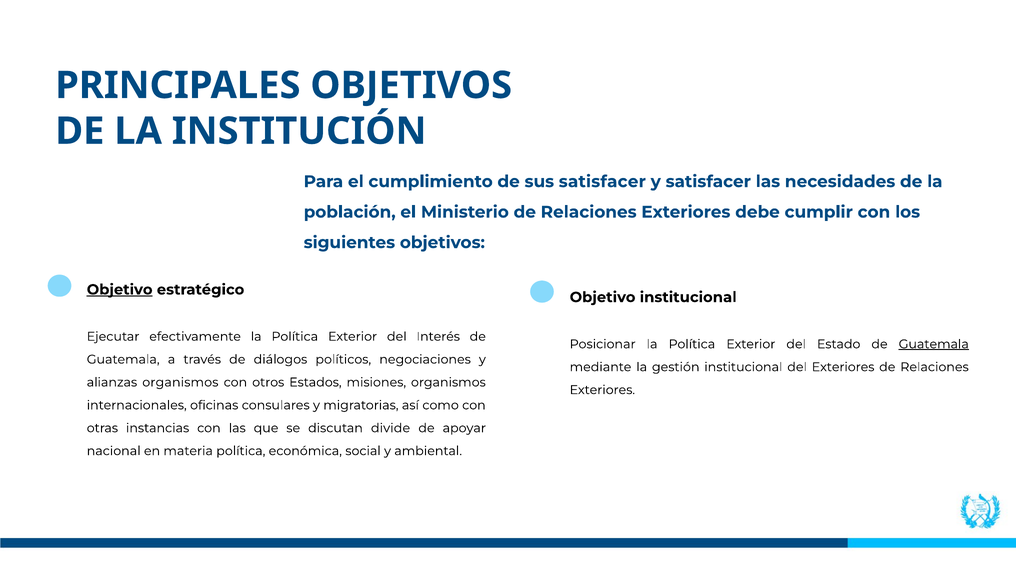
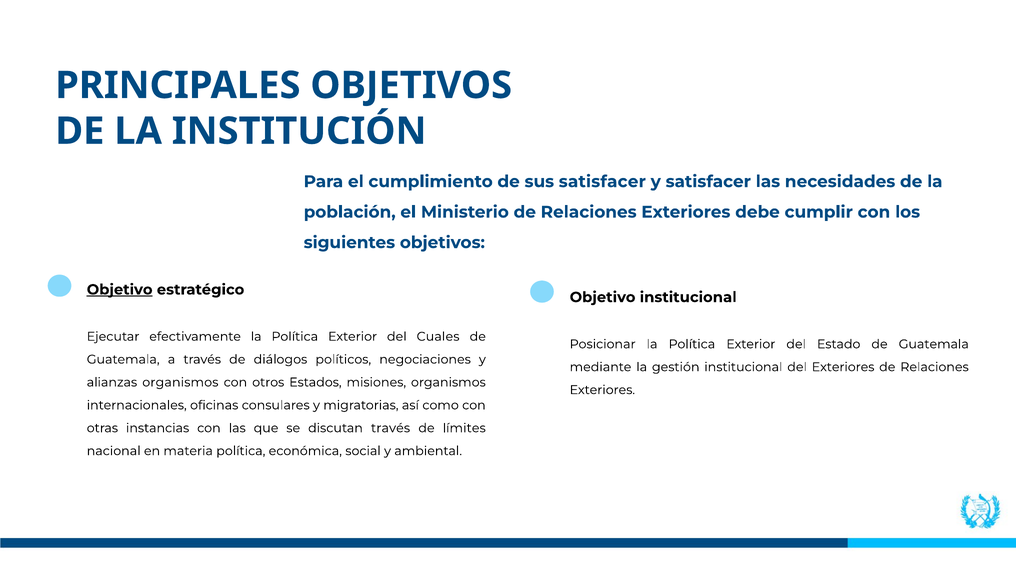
Interés: Interés -> Cuales (438, 336)
Guatemala underline: present -> none (934, 344)
discutan divide: divide -> través (391, 428)
apoyar: apoyar -> límites (464, 428)
